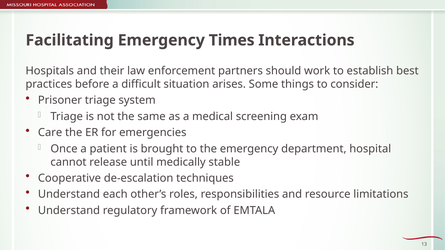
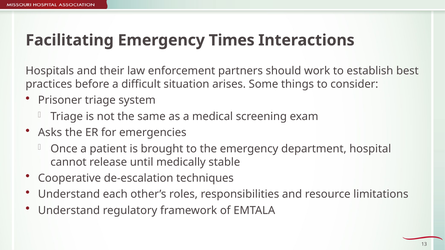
Care: Care -> Asks (50, 133)
